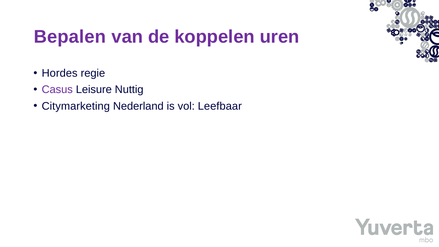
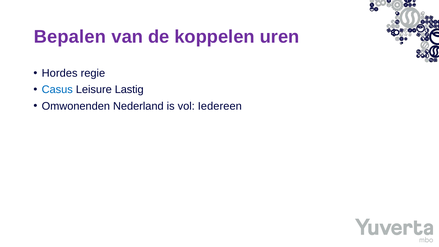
Casus colour: purple -> blue (57, 90)
Nuttig: Nuttig -> Lastig (129, 90)
Citymarketing: Citymarketing -> Omwonenden (76, 106)
Leefbaar: Leefbaar -> Iedereen (220, 106)
